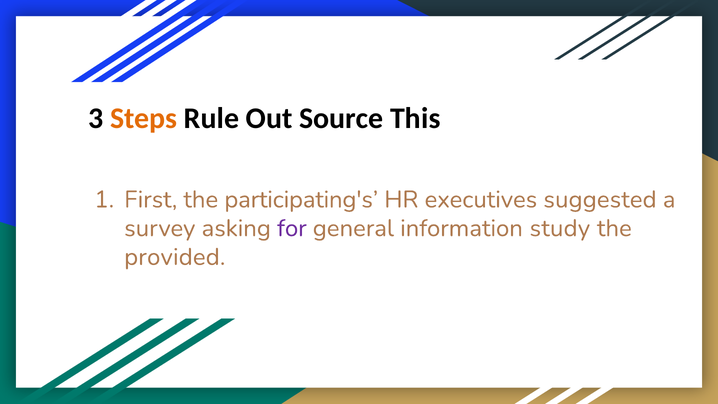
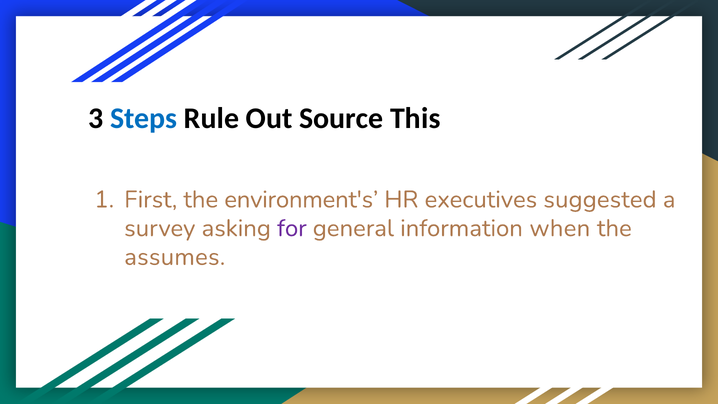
Steps colour: orange -> blue (144, 118)
participating's: participating's -> environment's (301, 199)
study: study -> when (560, 228)
provided: provided -> assumes (175, 257)
